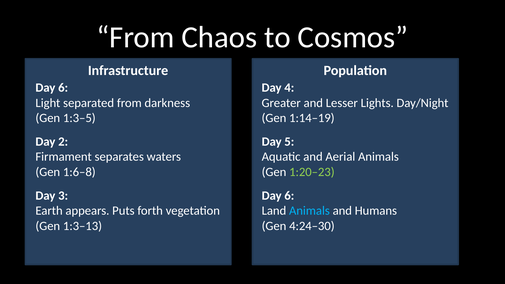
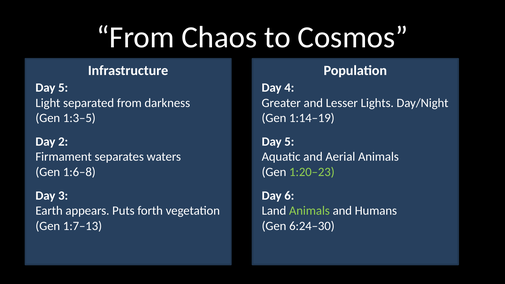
6: 6 -> 5 (63, 88)
Animals colour: light blue -> light green (309, 211)
1:3–13: 1:3–13 -> 1:7–13 (82, 226)
4:24–30: 4:24–30 -> 6:24–30 (312, 226)
